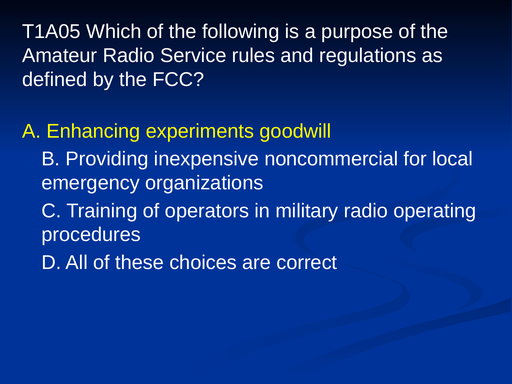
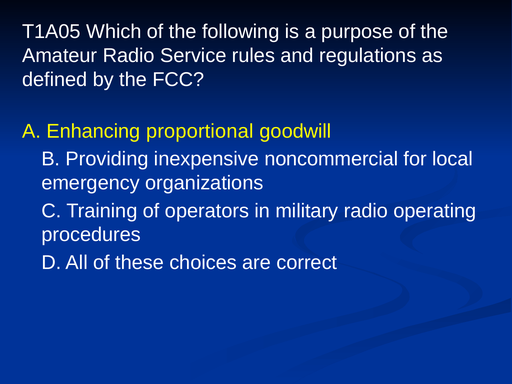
experiments: experiments -> proportional (200, 131)
